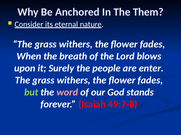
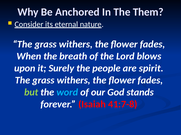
enter: enter -> spirit (151, 69)
word colour: pink -> light blue (67, 93)
49:7-8: 49:7-8 -> 41:7-8 (123, 105)
